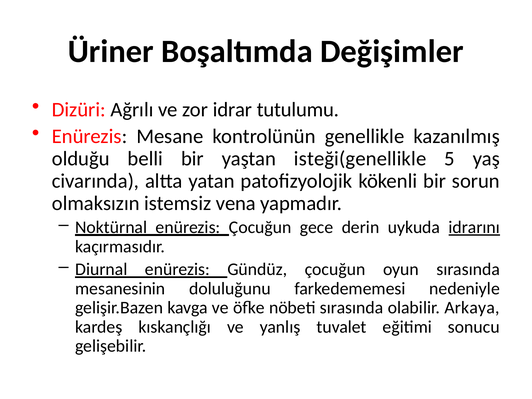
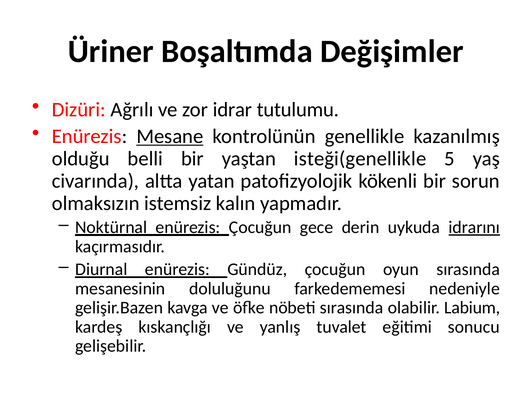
Mesane underline: none -> present (170, 136)
vena: vena -> kalın (236, 203)
Arkaya: Arkaya -> Labium (472, 308)
